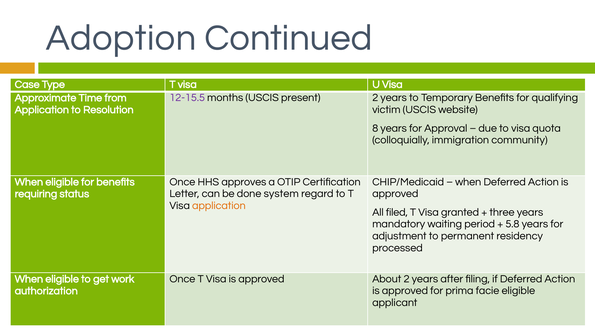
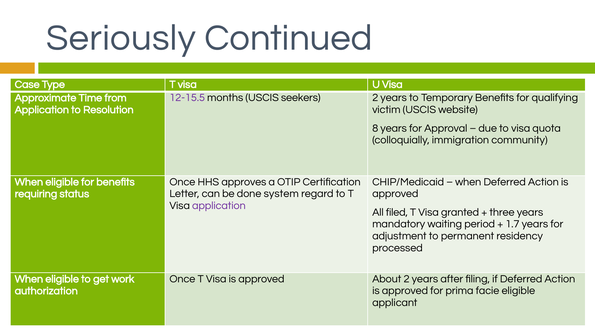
Adoption: Adoption -> Seriously (121, 38)
present: present -> seekers (301, 98)
application colour: orange -> purple (219, 205)
5.8: 5.8 -> 1.7 (512, 224)
